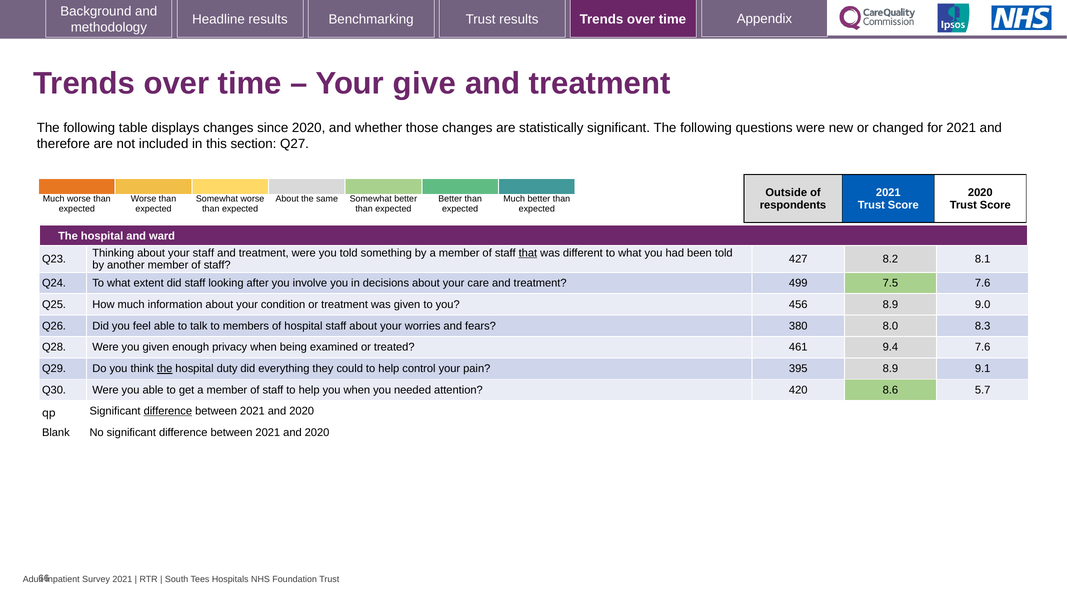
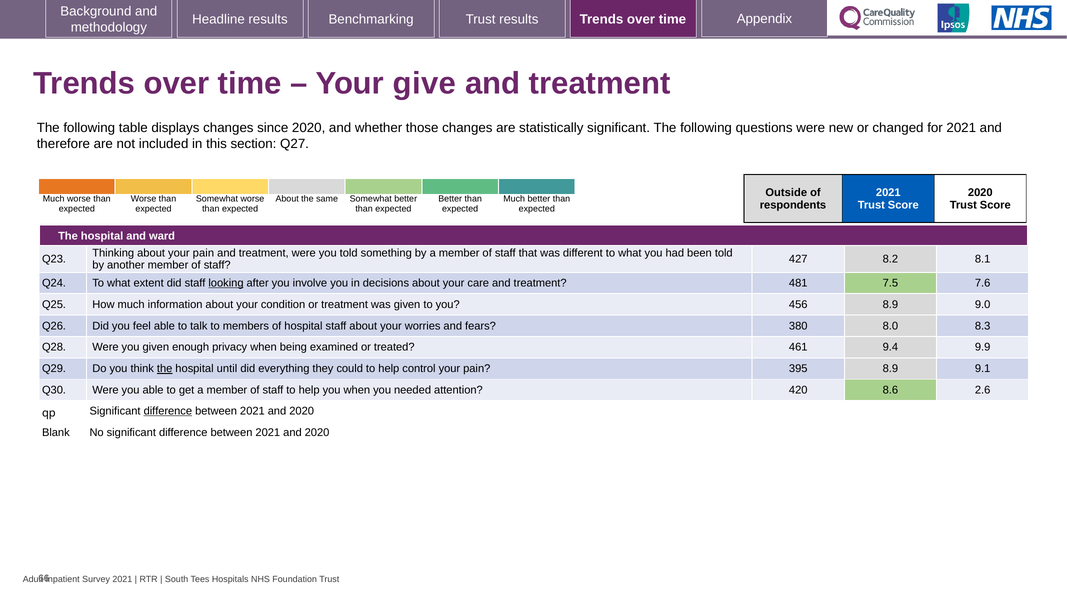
about your staff: staff -> pain (203, 253)
that underline: present -> none (528, 253)
looking underline: none -> present (226, 283)
499: 499 -> 481 (798, 283)
9.4 7.6: 7.6 -> 9.9 (983, 347)
duty: duty -> until (227, 369)
5.7: 5.7 -> 2.6 (983, 390)
